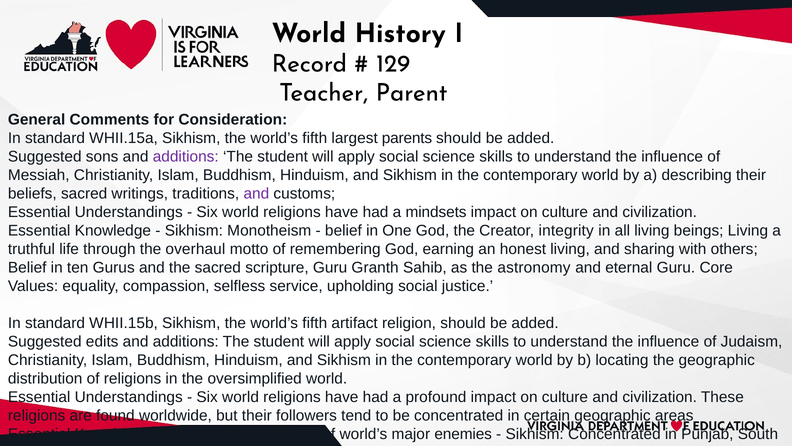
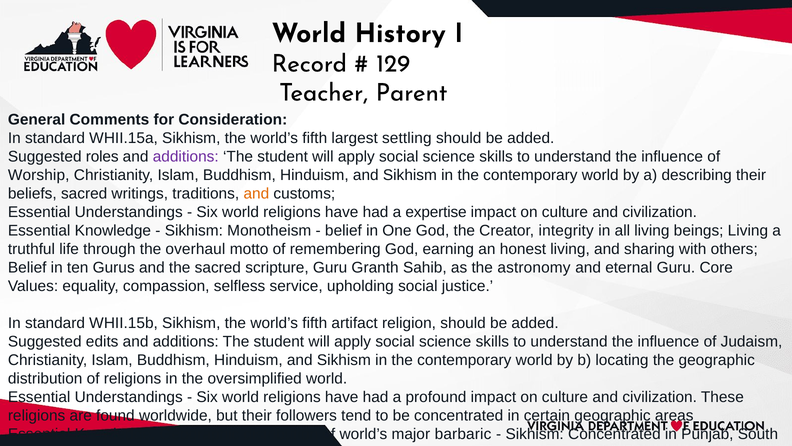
parents: parents -> settling (407, 138)
sons: sons -> roles (102, 156)
Messiah: Messiah -> Worship (39, 175)
and colour: purple -> orange (256, 193)
mindsets: mindsets -> expertise (436, 212)
enemies: enemies -> barbaric (463, 434)
